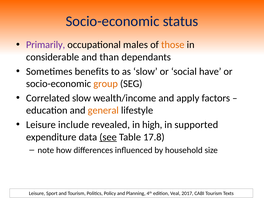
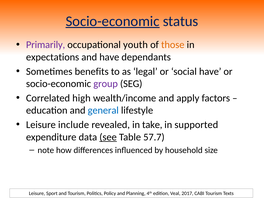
Socio-economic underline: none -> present (113, 21)
males: males -> youth (135, 45)
considerable: considerable -> expectations (53, 57)
and than: than -> have (109, 57)
as slow: slow -> legal (145, 71)
group colour: orange -> purple (106, 84)
Correlated slow: slow -> high (81, 98)
general colour: orange -> blue (103, 110)
high: high -> take (152, 125)
17.8: 17.8 -> 57.7 (154, 137)
